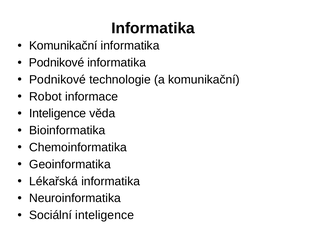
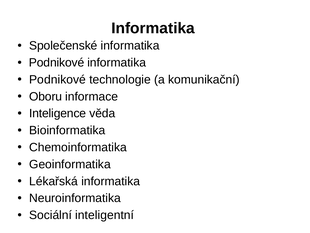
Komunikační: Komunikační -> Společenské (63, 46)
Robot: Robot -> Oboru (46, 96)
Sociální inteligence: inteligence -> inteligentní (105, 215)
